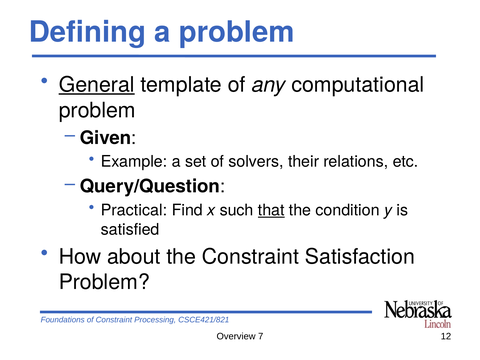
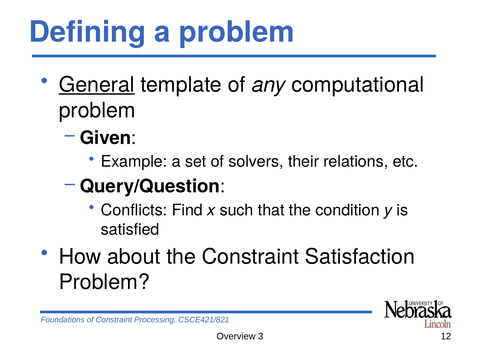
Practical: Practical -> Conflicts (134, 210)
that underline: present -> none (271, 210)
7: 7 -> 3 (261, 336)
